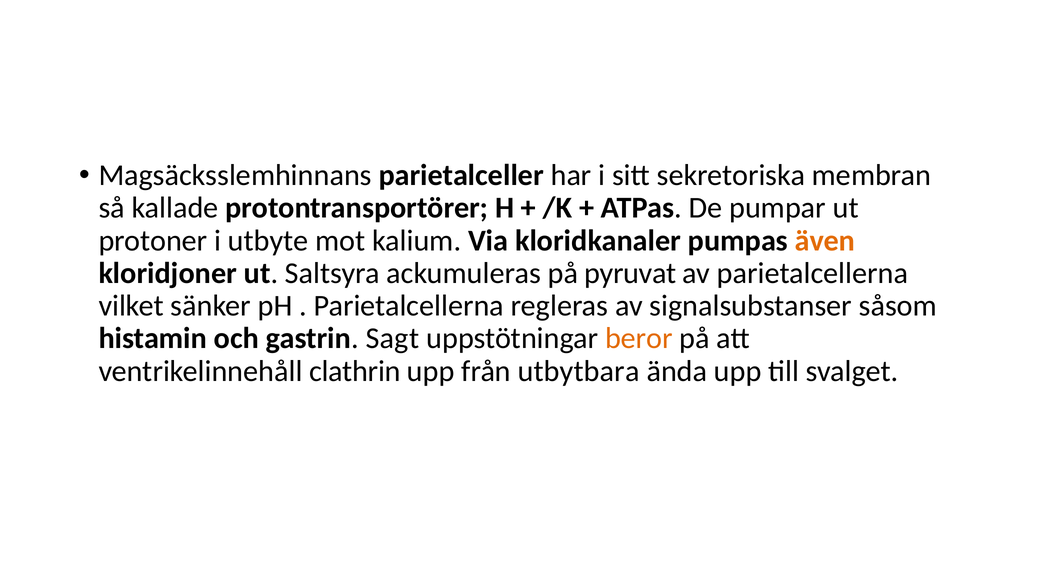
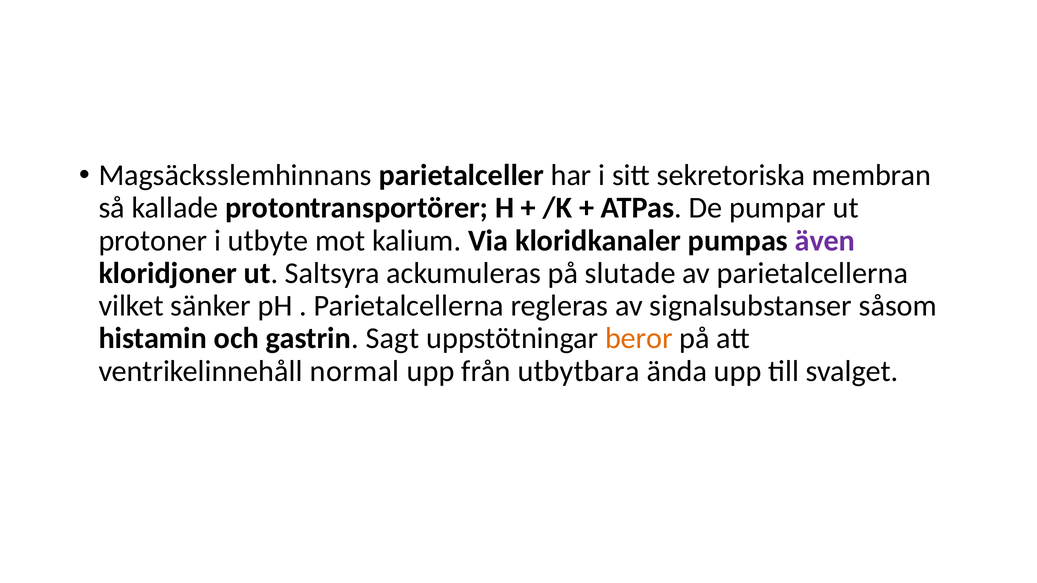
även colour: orange -> purple (825, 241)
pyruvat: pyruvat -> slutade (630, 273)
clathrin: clathrin -> normal (355, 371)
